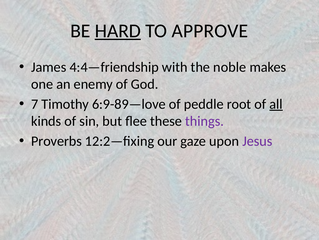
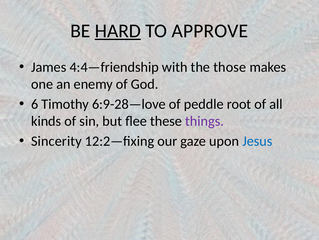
noble: noble -> those (230, 67)
7: 7 -> 6 (35, 104)
6:9-89—love: 6:9-89—love -> 6:9-28—love (129, 104)
all underline: present -> none (276, 104)
Proverbs: Proverbs -> Sincerity (56, 141)
Jesus colour: purple -> blue (257, 141)
